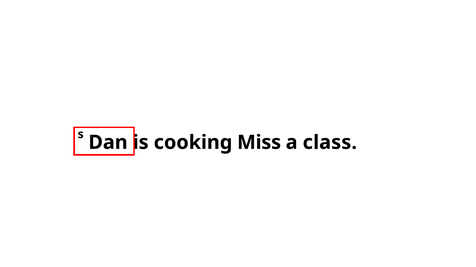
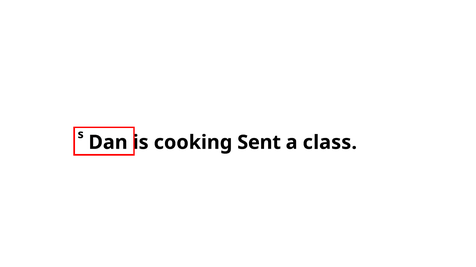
Miss: Miss -> Sent (259, 143)
